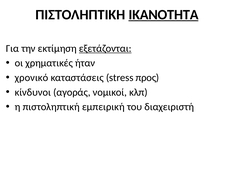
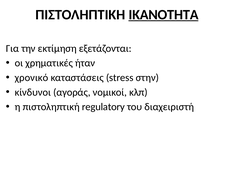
εξετάζονται underline: present -> none (105, 48)
προς: προς -> στην (147, 77)
εμπειρική: εμπειρική -> regulatory (103, 107)
